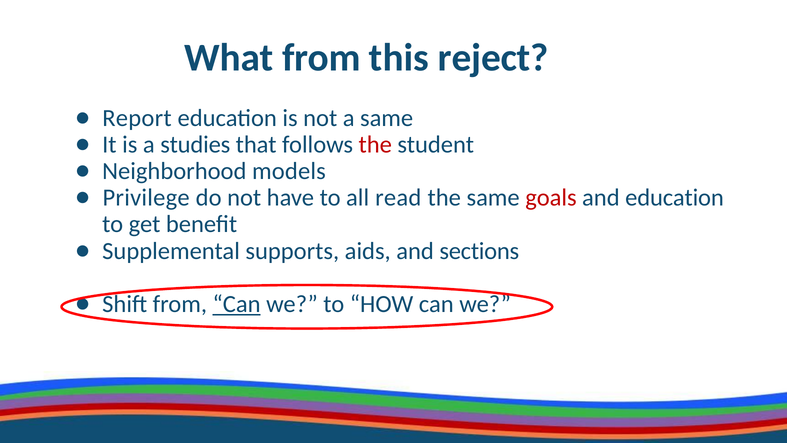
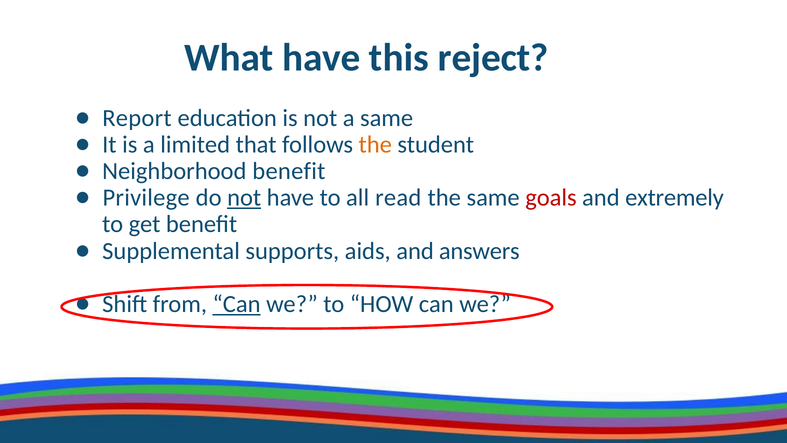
What from: from -> have (321, 58)
studies: studies -> limited (195, 145)
the colour: red -> orange (375, 145)
Neighborhood models: models -> benefit (289, 171)
not underline: none -> present (244, 198)
and education: education -> extremely (675, 198)
sections: sections -> answers (479, 251)
